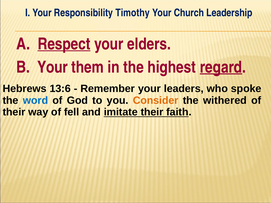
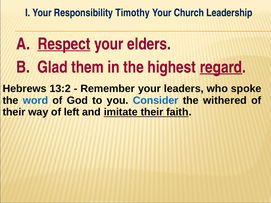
B Your: Your -> Glad (52, 67)
13:6: 13:6 -> 13:2 (60, 89)
Consider colour: orange -> blue (156, 100)
fell: fell -> left (72, 112)
